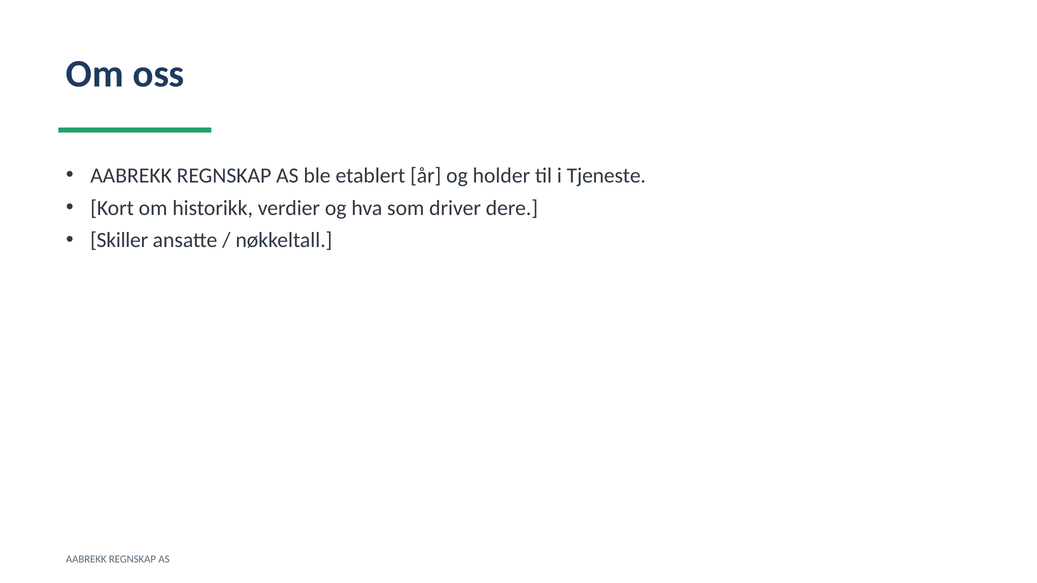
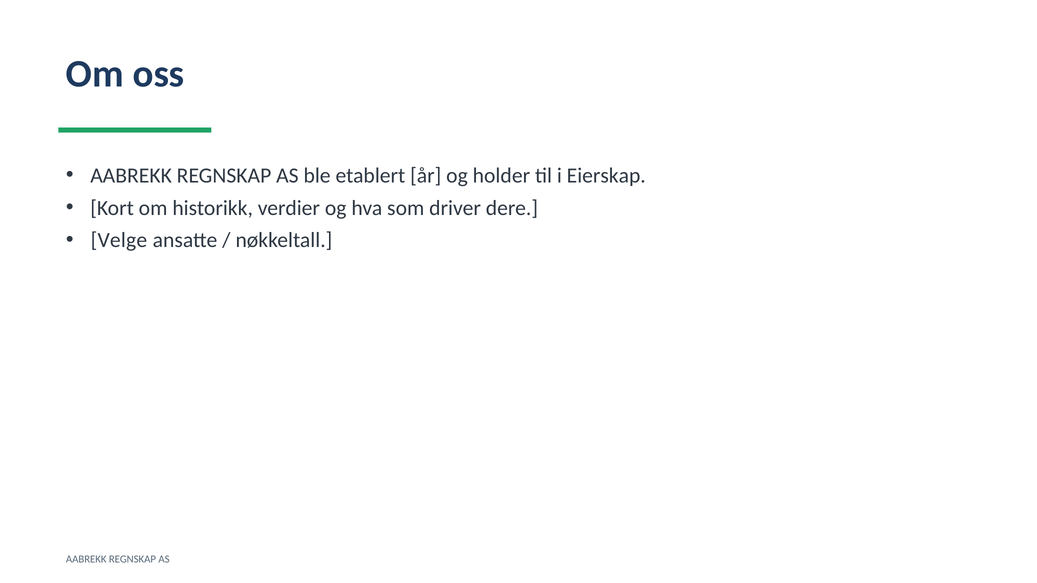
Tjeneste: Tjeneste -> Eierskap (606, 176)
Skiller: Skiller -> Velge (119, 240)
